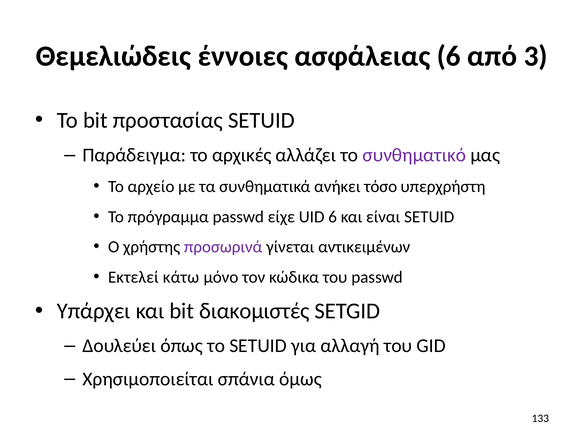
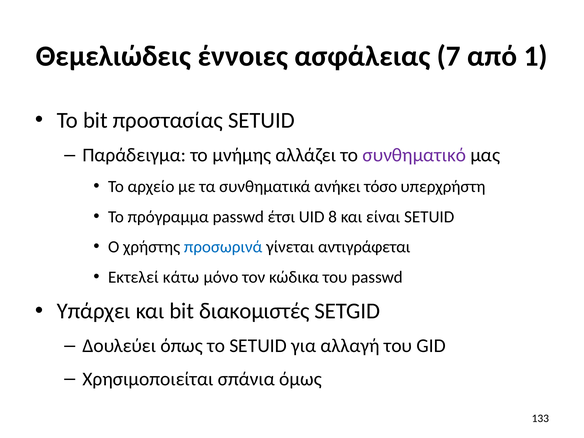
ασφάλειας 6: 6 -> 7 (449, 56)
3: 3 -> 1 (536, 56)
αρχικές: αρχικές -> μνήμης (242, 155)
είχε: είχε -> έτσι (281, 217)
UID 6: 6 -> 8 (333, 217)
προσωρινά colour: purple -> blue (223, 247)
αντικειμένων: αντικειμένων -> αντιγράφεται (364, 247)
